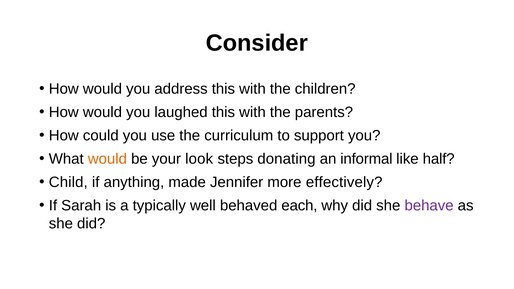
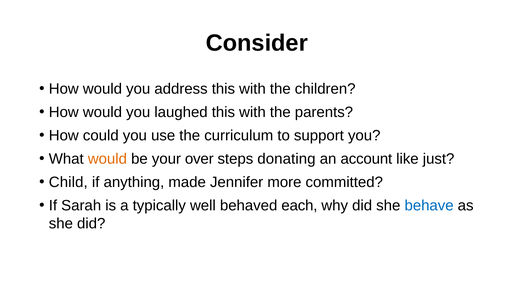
look: look -> over (199, 159)
informal: informal -> account (366, 159)
half: half -> just (439, 159)
effectively: effectively -> committed (344, 182)
behave colour: purple -> blue (429, 206)
